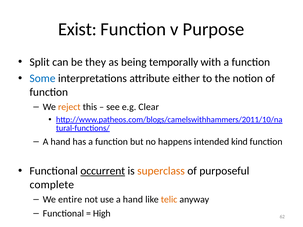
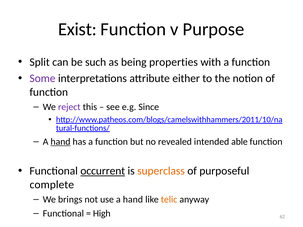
they: they -> such (96, 62)
temporally: temporally -> properties (174, 62)
Some colour: blue -> purple (43, 78)
reject colour: orange -> purple (69, 107)
Clear: Clear -> Since (149, 107)
hand underline: none -> present (61, 142)
happens: happens -> revealed (175, 142)
kind: kind -> able (239, 142)
entire: entire -> brings (70, 200)
